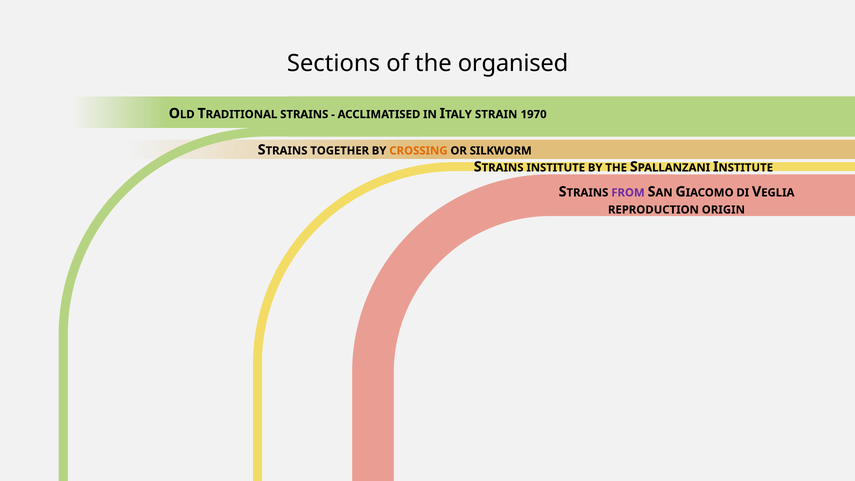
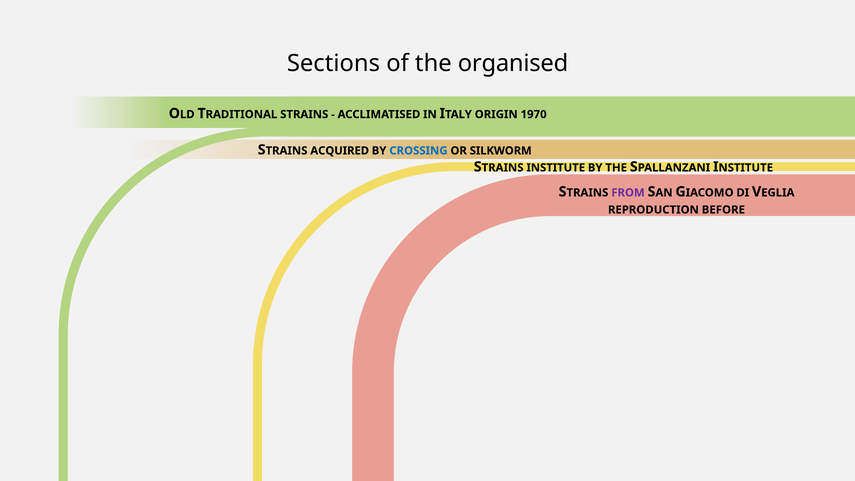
STRAIN: STRAIN -> ORIGIN (496, 114)
TOGETHER: TOGETHER -> ACQUIRED (340, 151)
CROSSING colour: orange -> blue (418, 151)
ORIGIN: ORIGIN -> BEFORE (723, 210)
